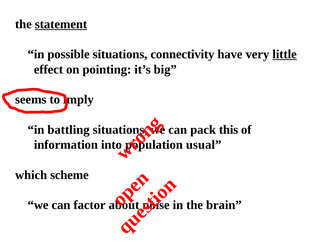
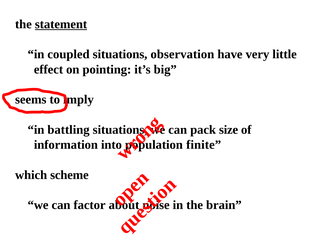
possible: possible -> coupled (69, 54)
connectivity: connectivity -> observation (182, 54)
little underline: present -> none (285, 54)
this: this -> size (229, 130)
usual: usual -> finite (204, 145)
